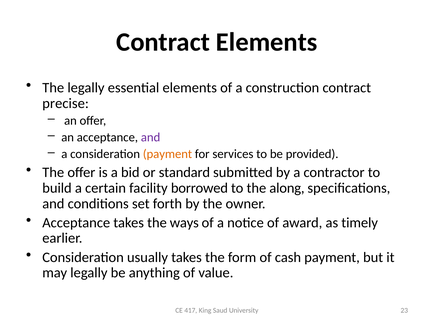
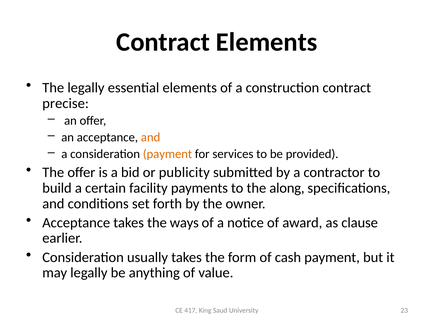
and colour: purple -> orange (151, 138)
standard: standard -> publicity (184, 173)
borrowed: borrowed -> payments (199, 188)
timely: timely -> clause (360, 223)
